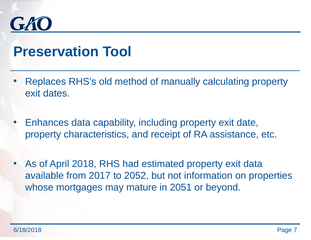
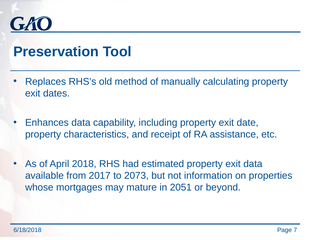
2052: 2052 -> 2073 (136, 176)
